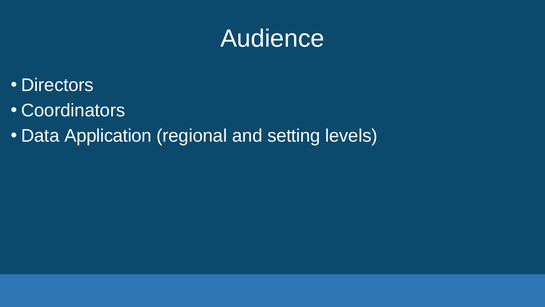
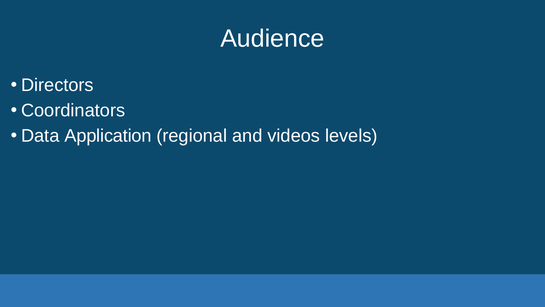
setting: setting -> videos (294, 136)
